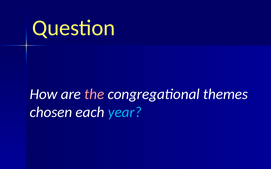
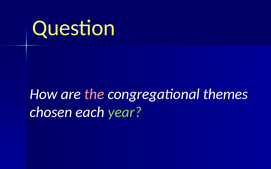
year colour: light blue -> light green (125, 112)
